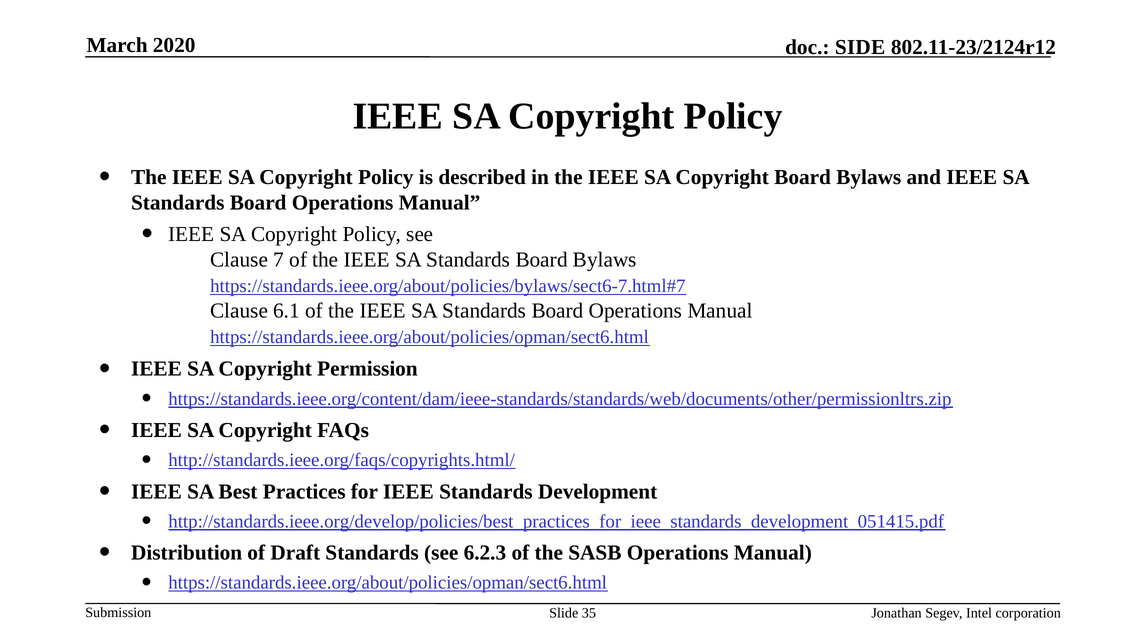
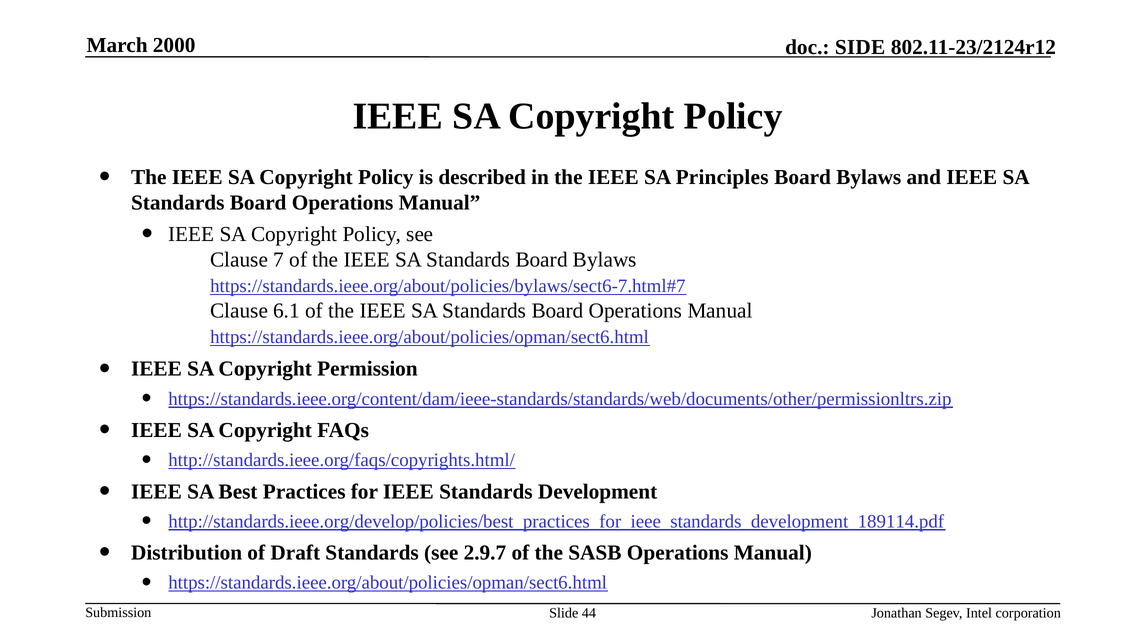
2020: 2020 -> 2000 (174, 45)
Copyright: Copyright -> Principles (722, 177)
http://standards.ieee.org/develop/policies/best_practices_for_ieee_standards_development_051415.pdf: http://standards.ieee.org/develop/policies/best_practices_for_ieee_standards_development_051415.pdf -> http://standards.ieee.org/develop/policies/best_practices_for_ieee_standards_development_189114.pdf (556, 521)
6.2.3: 6.2.3 -> 2.9.7 (485, 553)
35: 35 -> 44 (589, 613)
